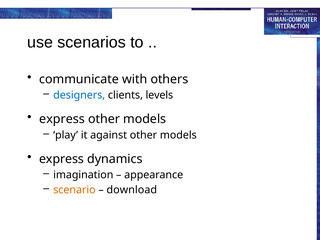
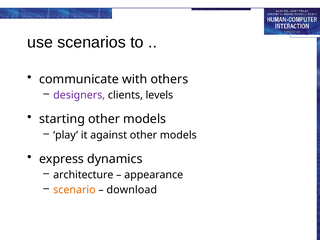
designers colour: blue -> purple (79, 95)
express: express -> starting (62, 119)
imagination: imagination -> architecture (83, 175)
